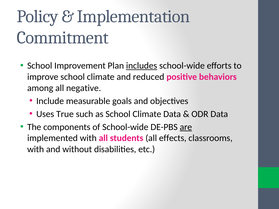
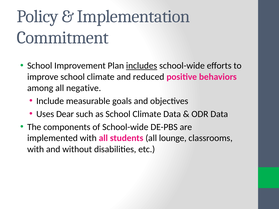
True: True -> Dear (65, 114)
are underline: present -> none (186, 127)
effects: effects -> lounge (173, 138)
